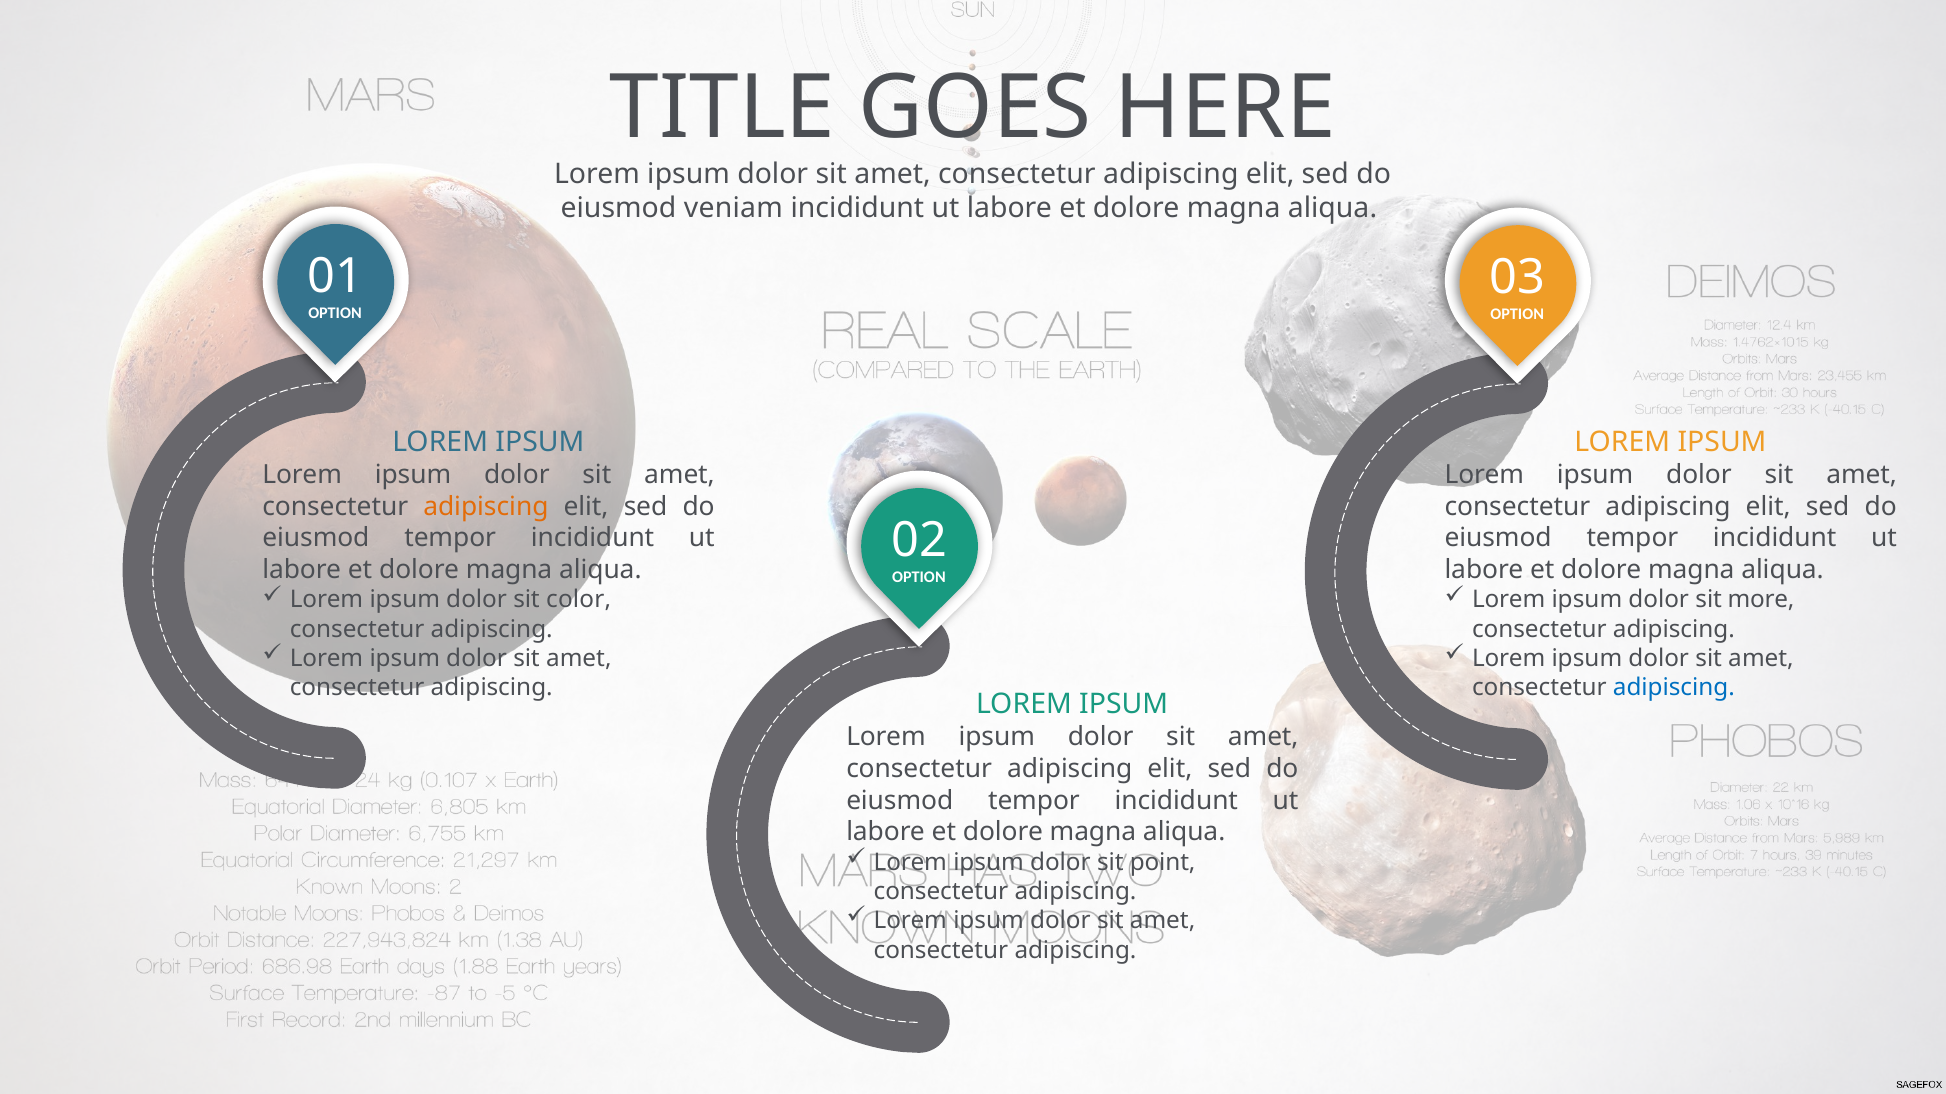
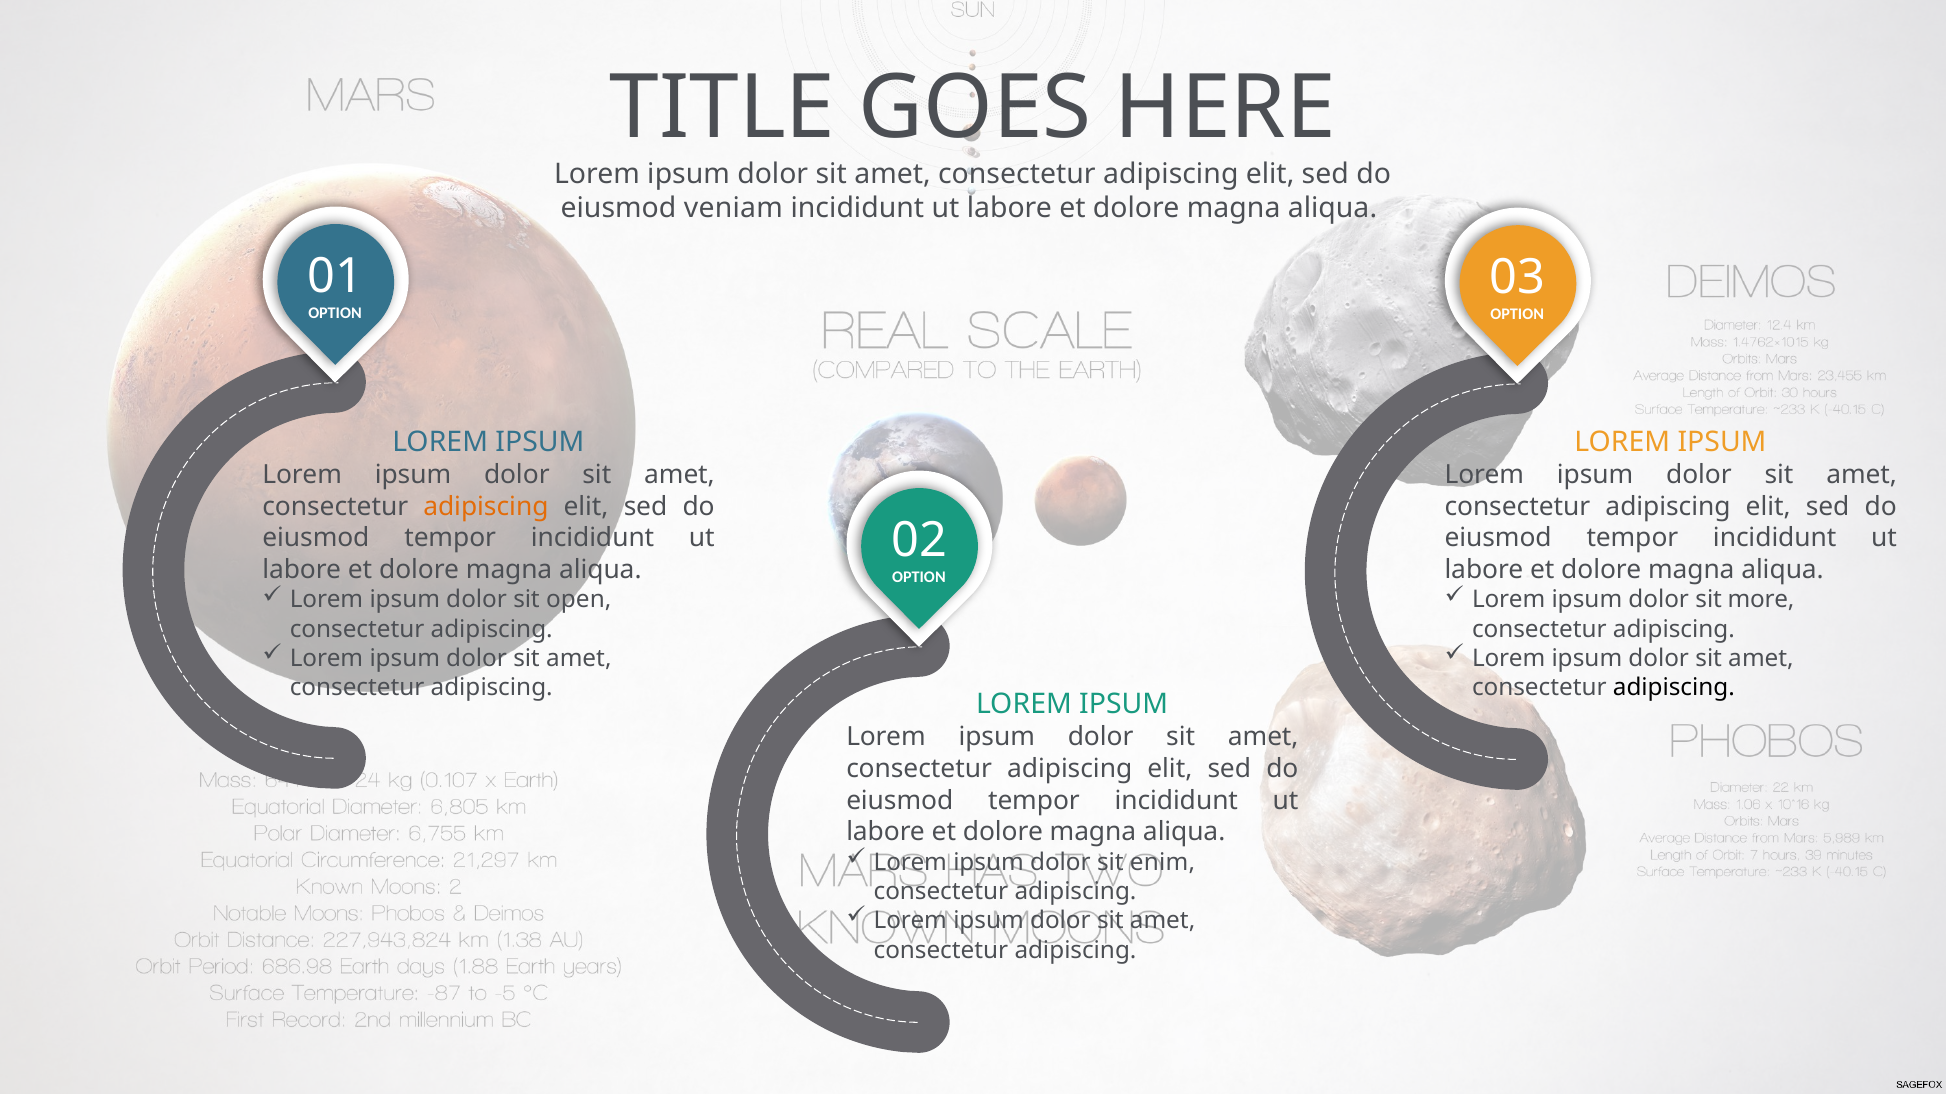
color: color -> open (579, 600)
adipiscing colour: blue -> black (1674, 688)
point: point -> enim (1162, 863)
